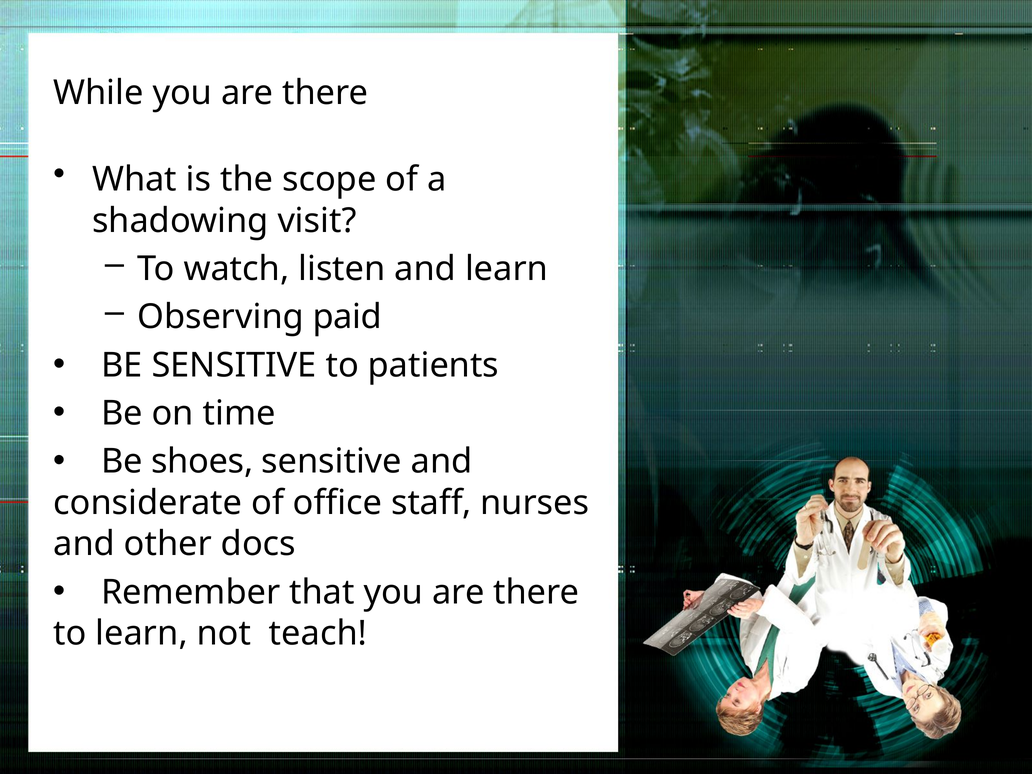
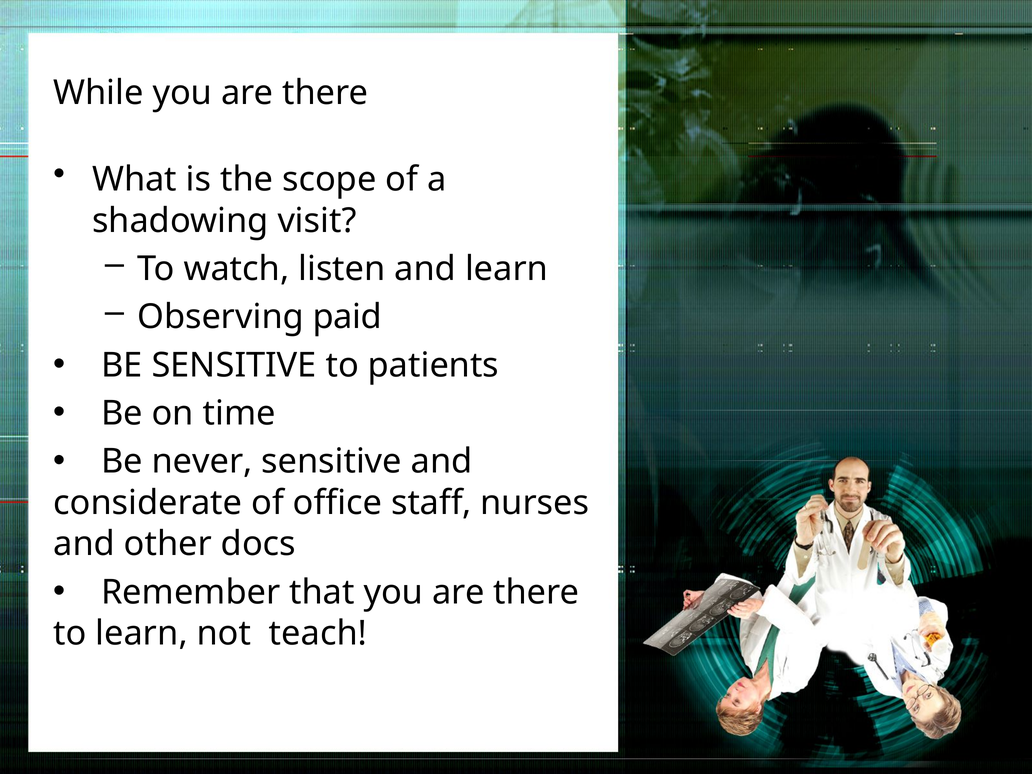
shoes: shoes -> never (202, 462)
